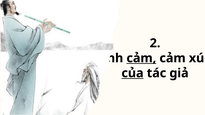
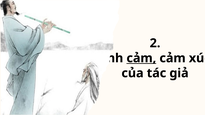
của underline: present -> none (132, 73)
